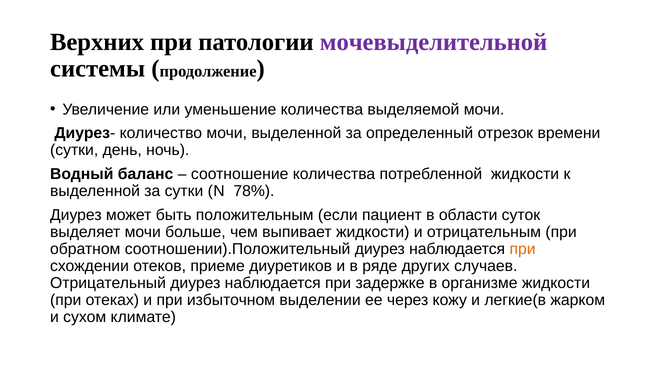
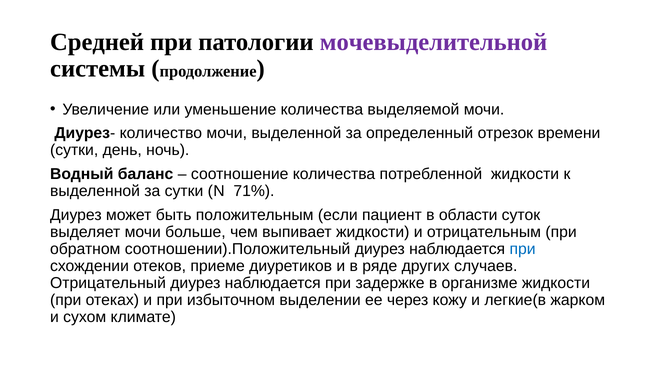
Верхних: Верхних -> Средней (97, 42)
78%: 78% -> 71% (254, 191)
при colour: orange -> blue (523, 249)
